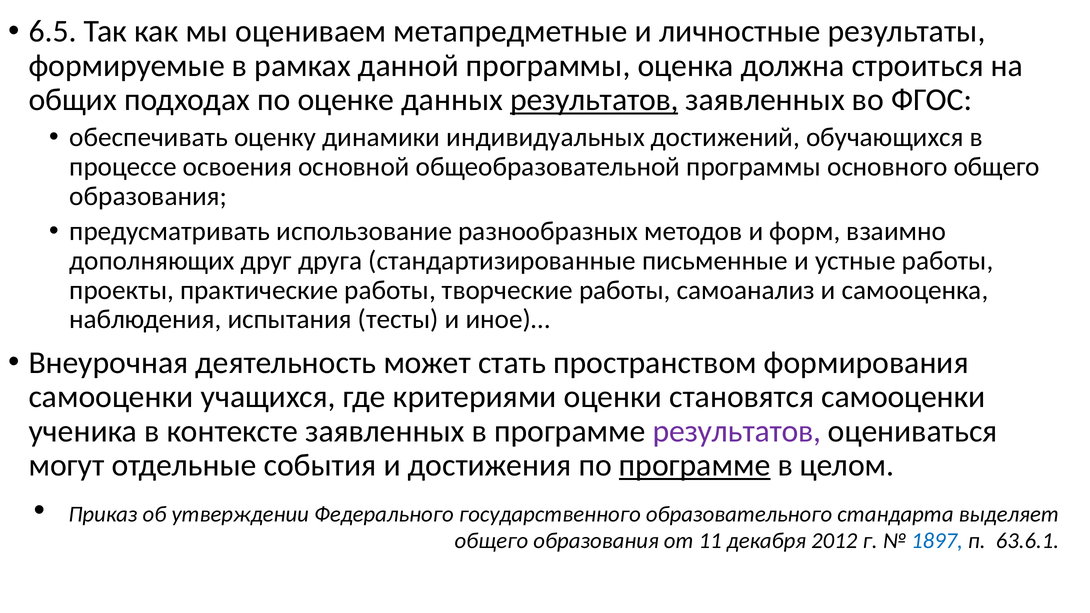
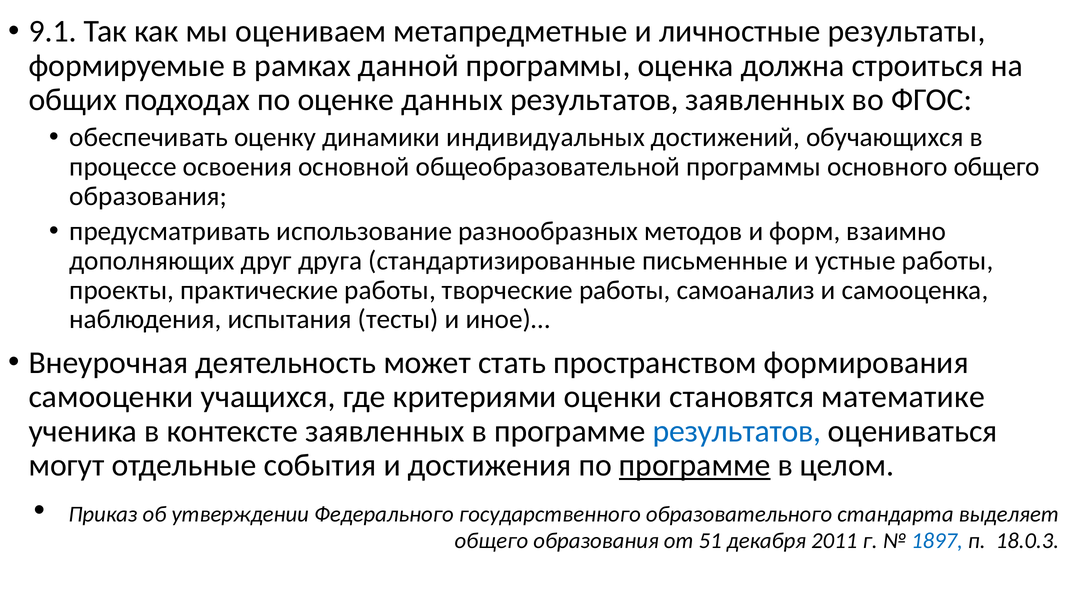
6.5: 6.5 -> 9.1 (53, 31)
результатов underline: present -> none (594, 100)
становятся самооценки: самооценки -> математике (903, 397)
результатов colour: purple -> blue (737, 431)
11: 11 -> 51 (710, 541)
2012: 2012 -> 2011 (834, 541)
63.6.1: 63.6.1 -> 18.0.3 (1027, 541)
